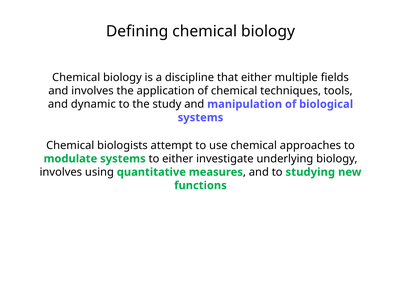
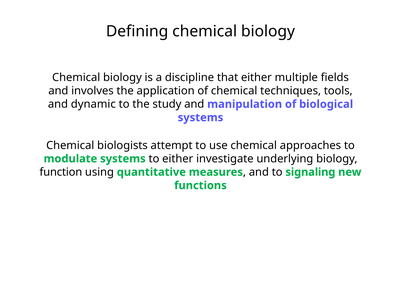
involves: involves -> function (61, 172)
studying: studying -> signaling (310, 172)
